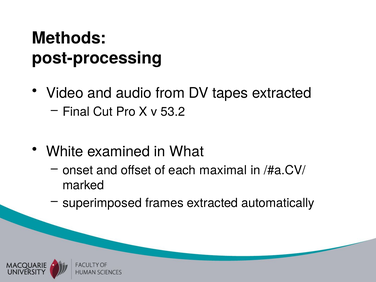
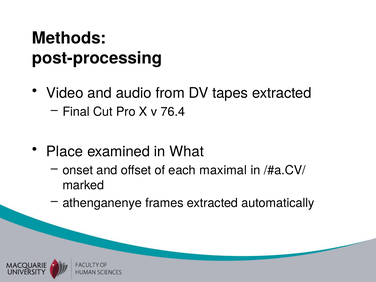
53.2: 53.2 -> 76.4 (173, 112)
White: White -> Place (65, 152)
superimposed: superimposed -> athenganenye (102, 203)
